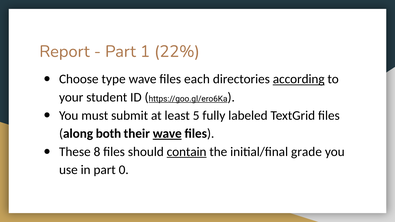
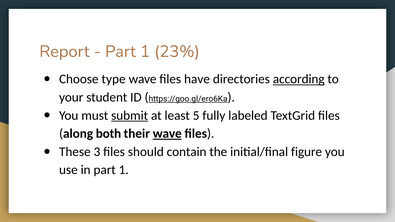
22%: 22% -> 23% (177, 52)
each: each -> have (197, 79)
submit underline: none -> present (130, 116)
8: 8 -> 3 (97, 152)
contain underline: present -> none (187, 152)
grade: grade -> figure (307, 152)
in part 0: 0 -> 1 (124, 170)
